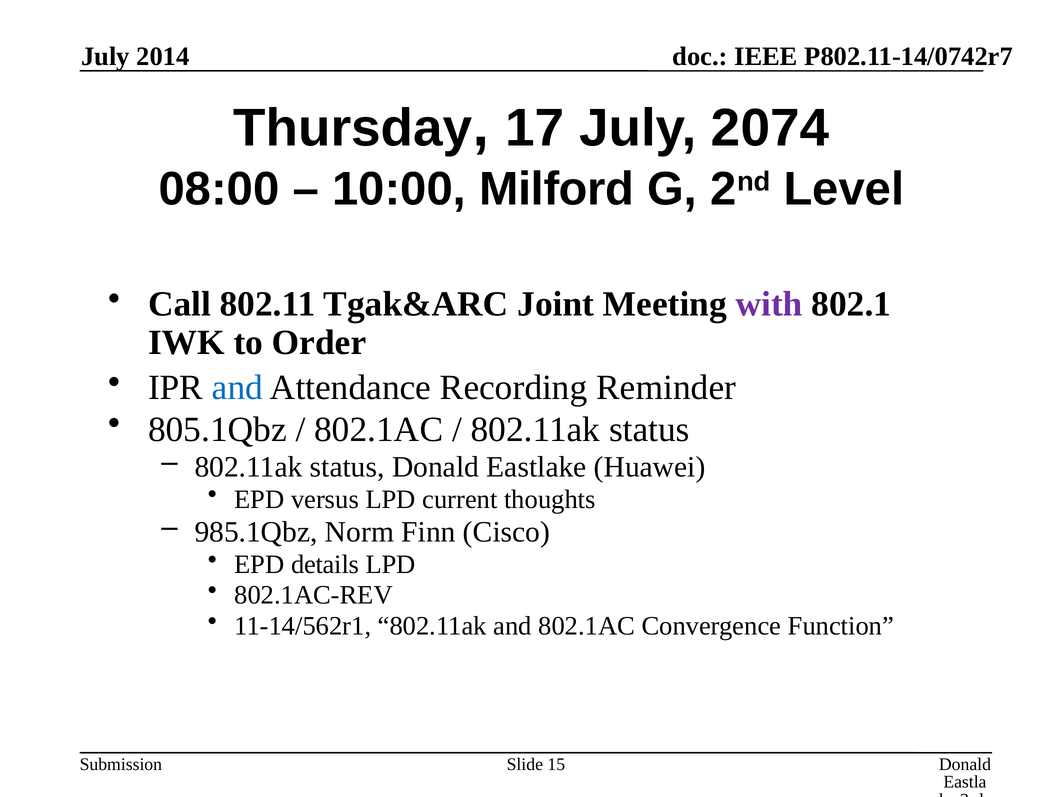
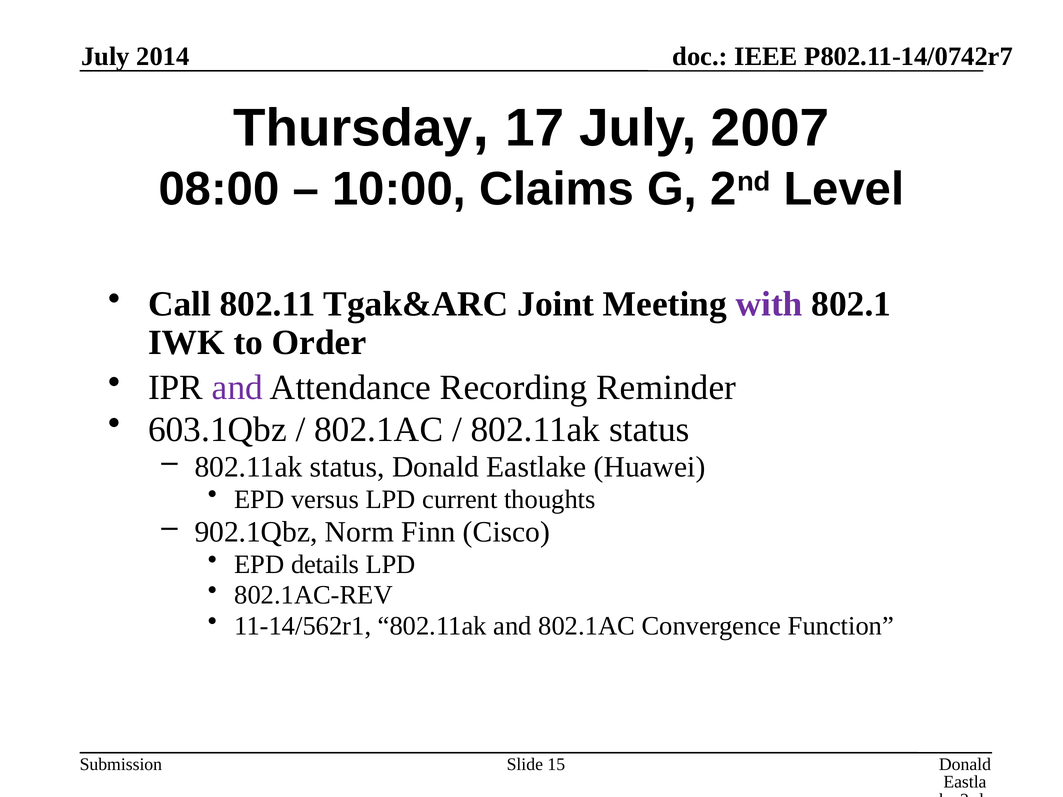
2074: 2074 -> 2007 (770, 128)
Milford: Milford -> Claims (557, 189)
and colour: blue -> purple (238, 388)
805.1Qbz: 805.1Qbz -> 603.1Qbz (217, 430)
985.1Qbz: 985.1Qbz -> 902.1Qbz (256, 532)
